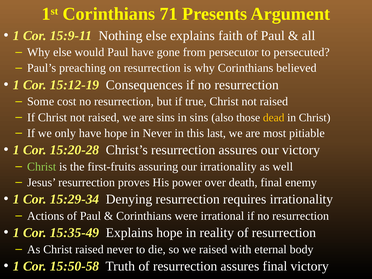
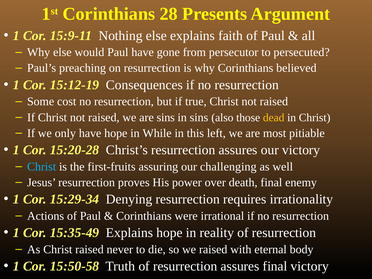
71: 71 -> 28 (169, 14)
in Never: Never -> While (157, 133)
last: last -> left (216, 133)
Christ colour: light green -> light blue (42, 167)
our irrationality: irrationality -> challenging (228, 167)
